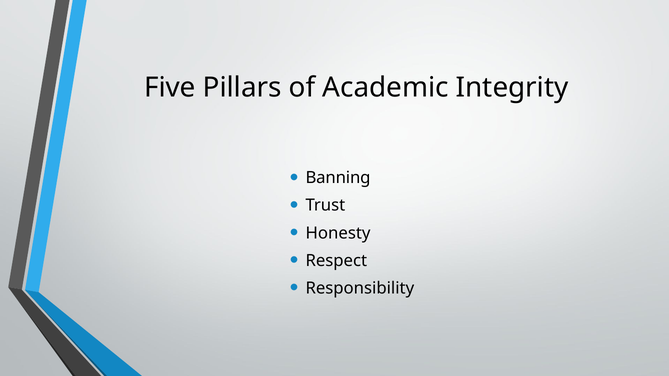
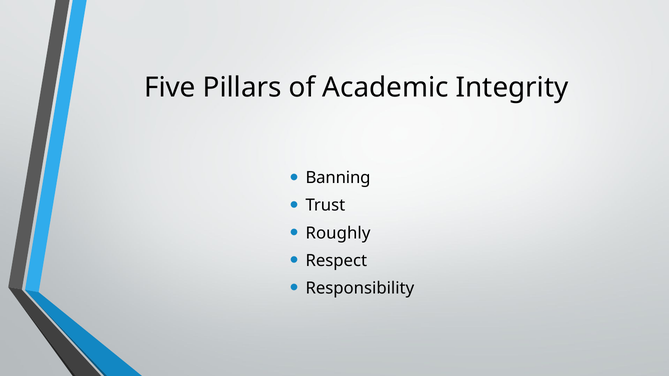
Honesty: Honesty -> Roughly (338, 233)
